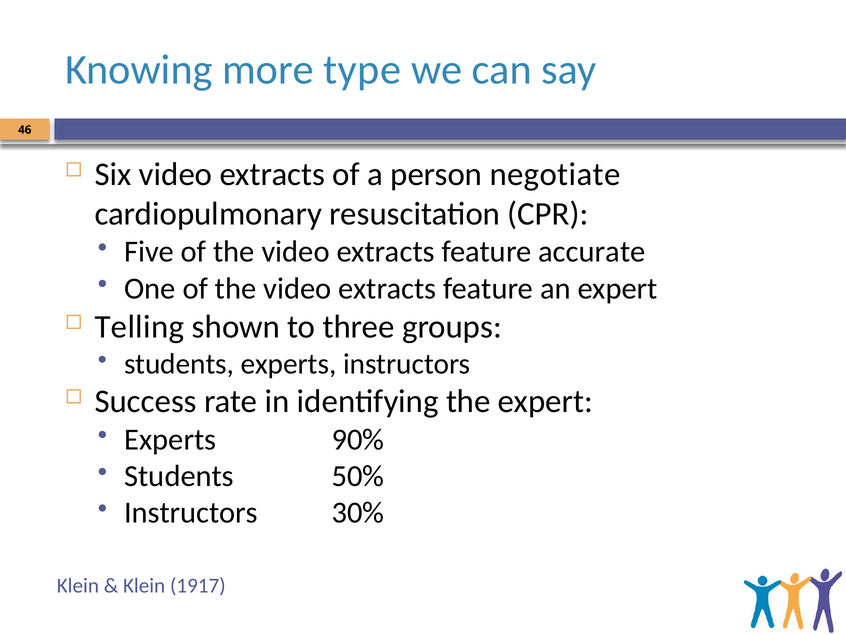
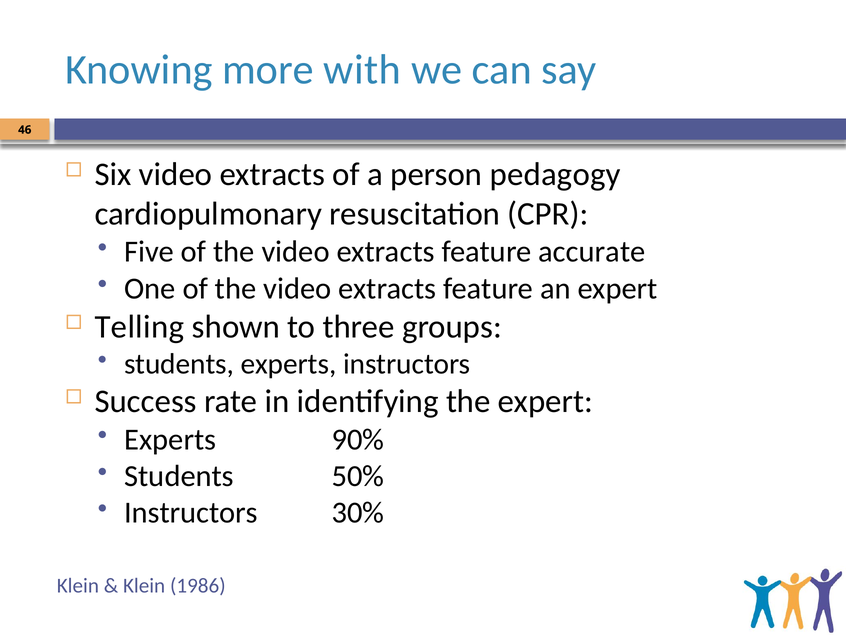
type: type -> with (362, 70)
negotiate: negotiate -> pedagogy (555, 174)
1917: 1917 -> 1986 (198, 585)
